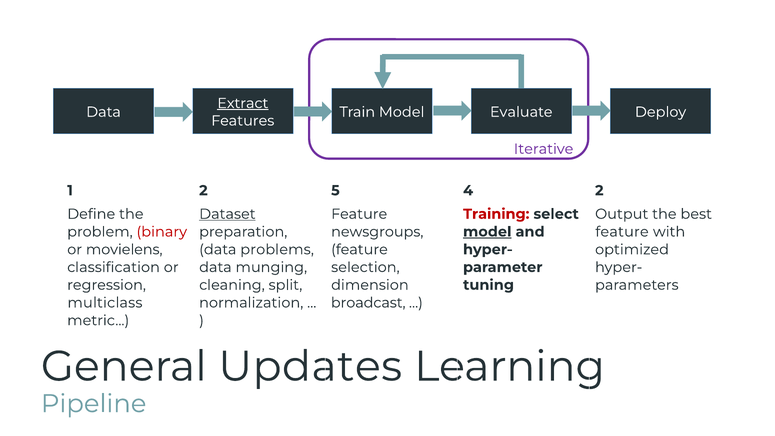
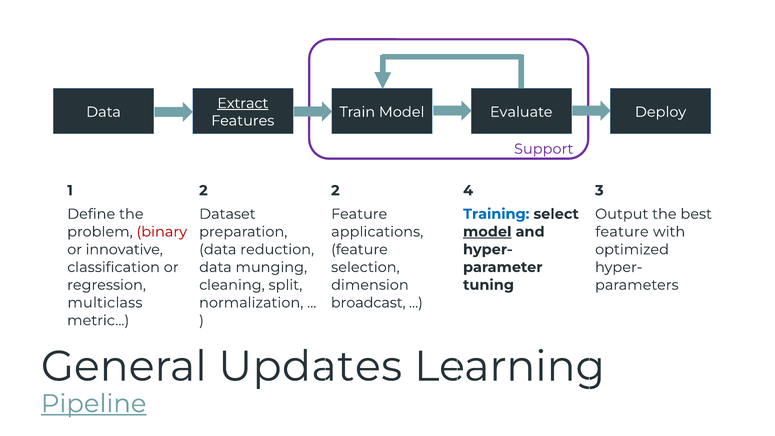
Iterative: Iterative -> Support (544, 149)
2 5: 5 -> 2 (335, 190)
4 2: 2 -> 3 (599, 190)
Dataset underline: present -> none (227, 214)
Training colour: red -> blue (496, 214)
newsgroups: newsgroups -> applications (377, 232)
movielens: movielens -> innovative (124, 249)
problems: problems -> reduction (277, 249)
Pipeline underline: none -> present (94, 404)
